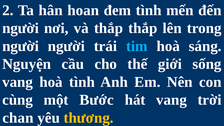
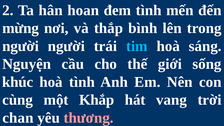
người: người -> mừng (21, 28)
thắp thắp: thắp -> bình (143, 28)
vang: vang -> khúc (18, 82)
Bước: Bước -> Khắp (97, 100)
thương colour: yellow -> pink (89, 118)
